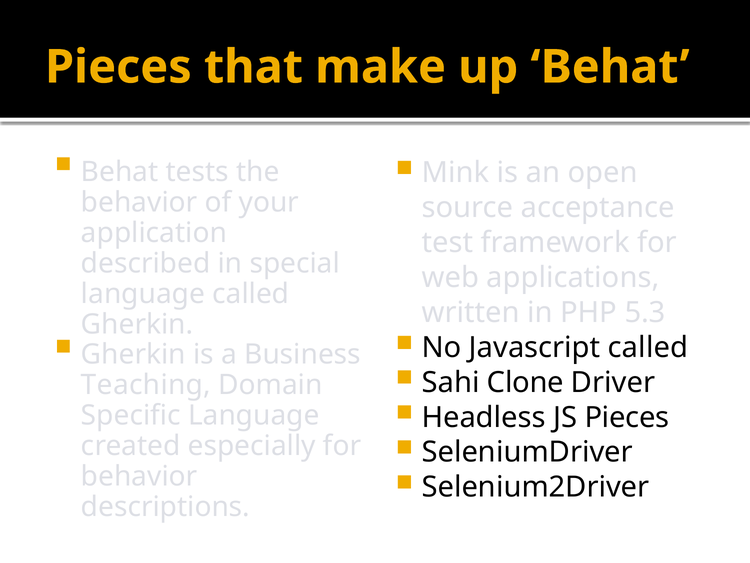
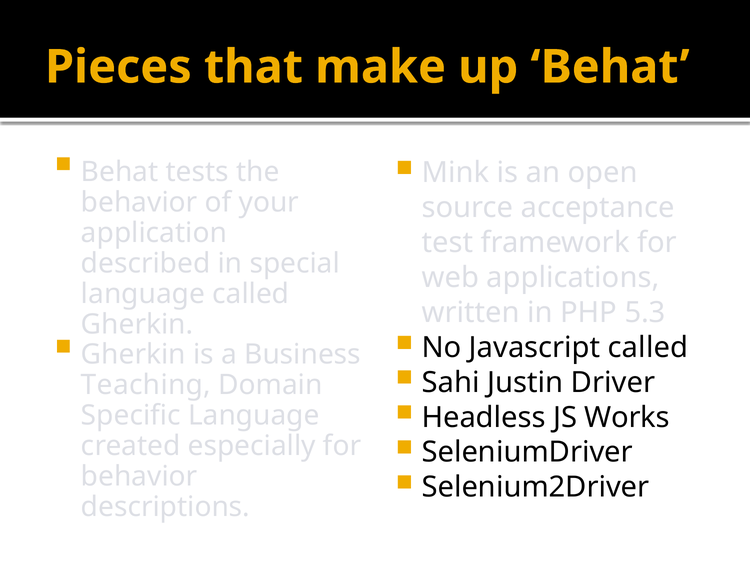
Clone: Clone -> Justin (525, 382)
JS Pieces: Pieces -> Works (627, 417)
